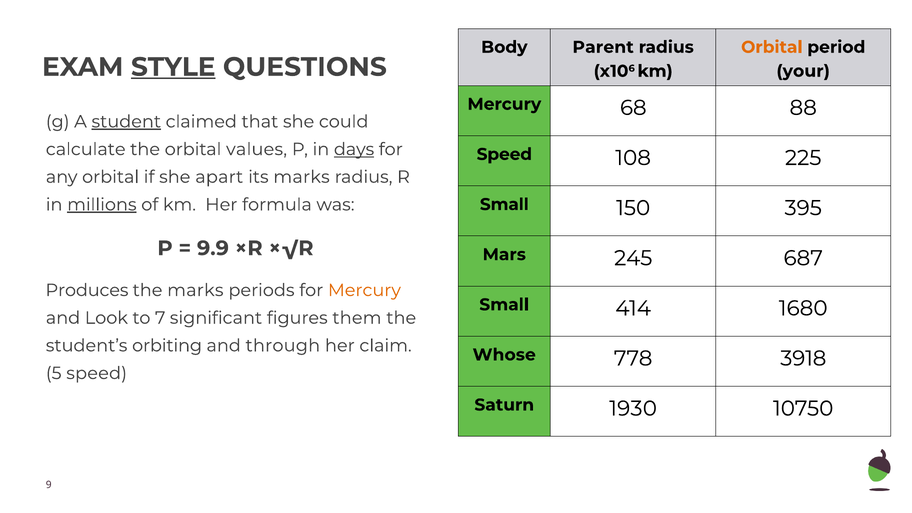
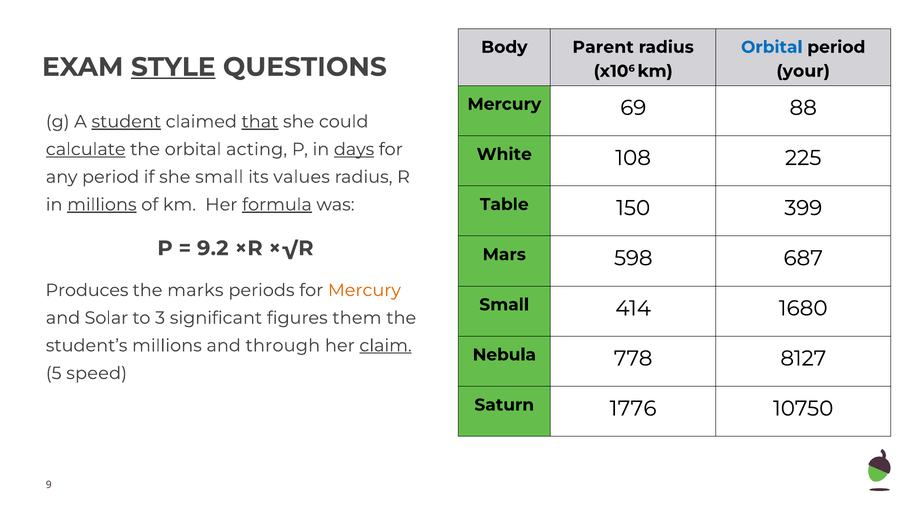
Orbital colour: orange -> blue (772, 47)
68: 68 -> 69 (633, 108)
that underline: none -> present (260, 122)
calculate underline: none -> present (86, 149)
values: values -> acting (257, 149)
Speed: Speed -> White (504, 154)
any orbital: orbital -> period (111, 177)
she apart: apart -> small (219, 177)
its marks: marks -> values (302, 177)
Small: Small -> Table (504, 204)
395: 395 -> 399 (803, 208)
formula underline: none -> present (277, 205)
9.9: 9.9 -> 9.2 (213, 248)
245: 245 -> 598 (633, 258)
Look: Look -> Solar (106, 318)
7: 7 -> 3 (160, 318)
student’s orbiting: orbiting -> millions (167, 346)
claim underline: none -> present (386, 346)
Whose: Whose -> Nebula (504, 355)
3918: 3918 -> 8127 (803, 358)
1930: 1930 -> 1776 (633, 409)
